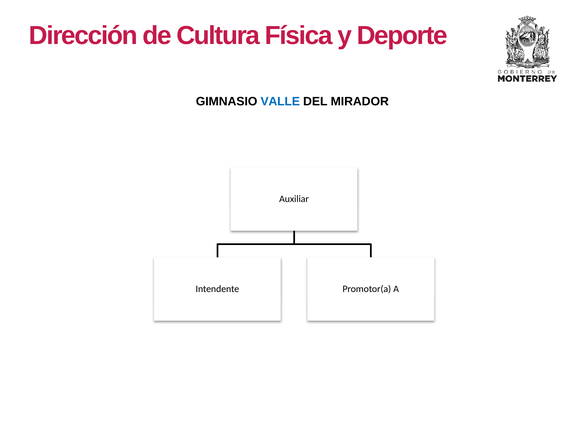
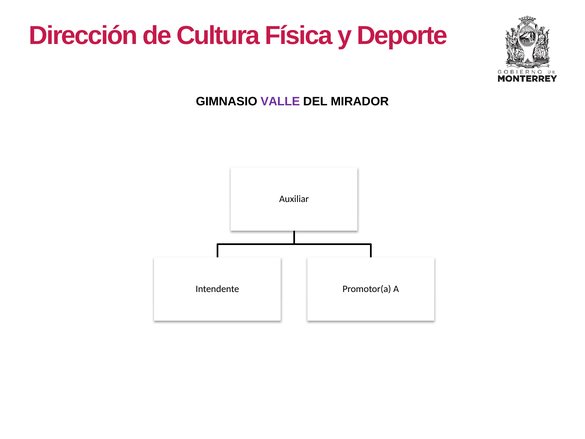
VALLE colour: blue -> purple (280, 101)
